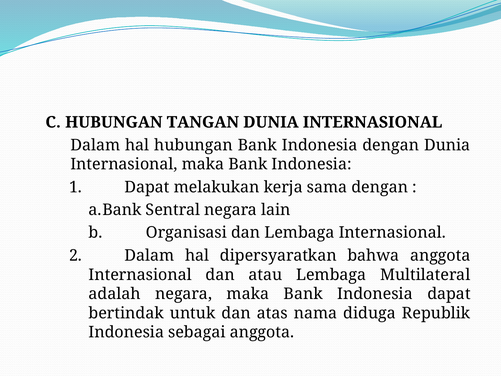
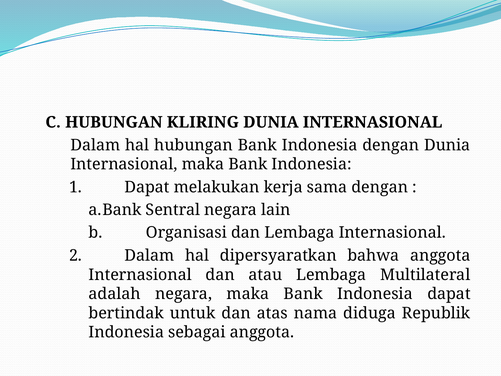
TANGAN: TANGAN -> KLIRING (203, 122)
